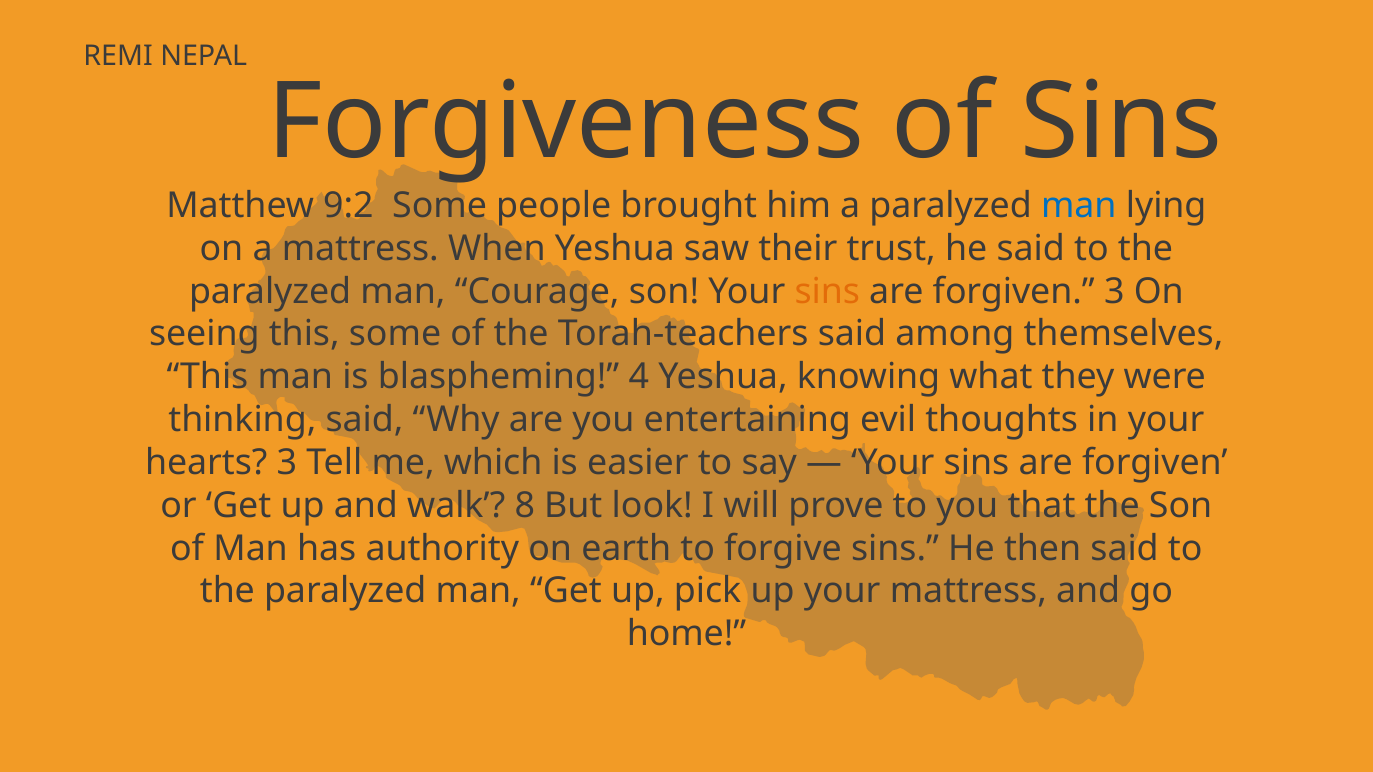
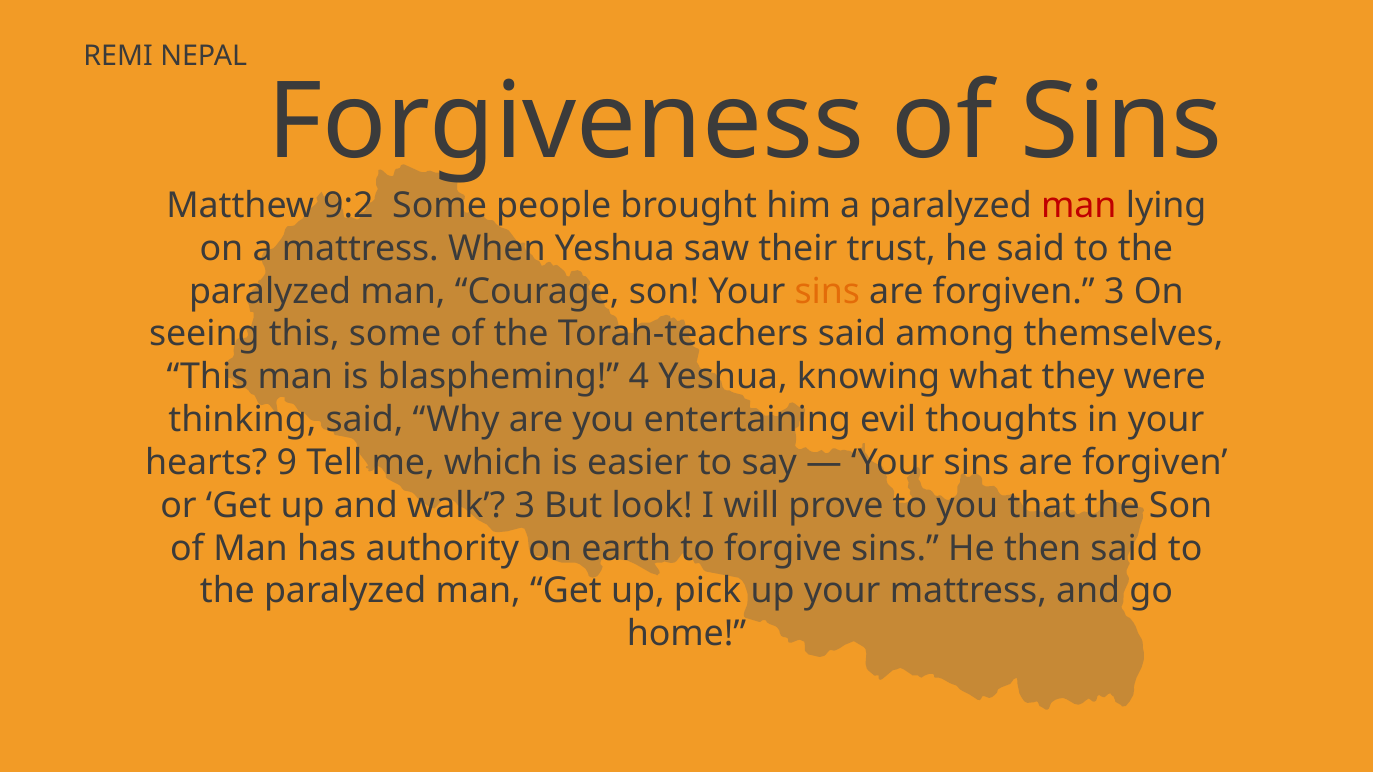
man colour: blue -> red (1079, 206)
hearts 3: 3 -> 9 (287, 463)
walk 8: 8 -> 3 (525, 506)
